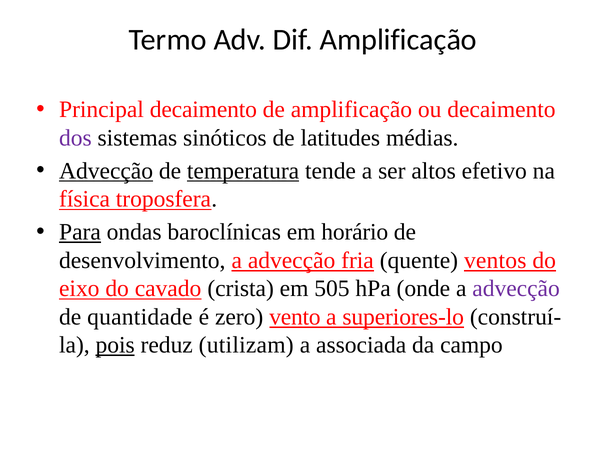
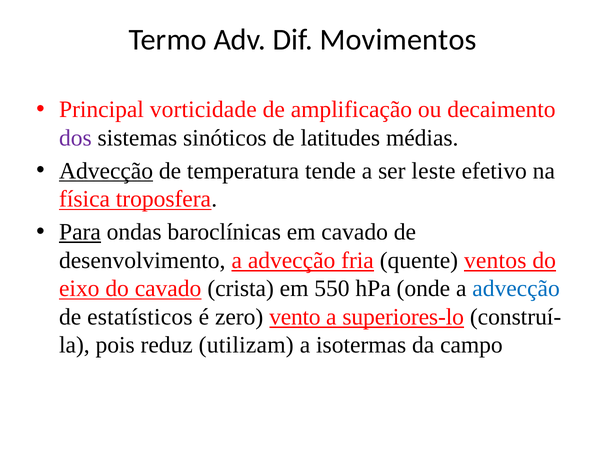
Dif Amplificação: Amplificação -> Movimentos (398, 40)
Principal decaimento: decaimento -> vorticidade (203, 110)
temperatura underline: present -> none (243, 171)
altos: altos -> leste (433, 171)
em horário: horário -> cavado (355, 232)
505: 505 -> 550 (332, 289)
advecção colour: purple -> blue (516, 289)
quantidade: quantidade -> estatísticos (140, 317)
pois underline: present -> none (115, 346)
associada: associada -> isotermas (361, 346)
